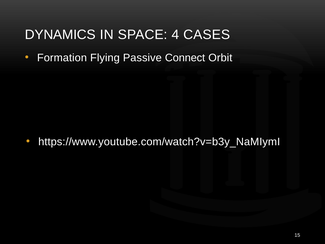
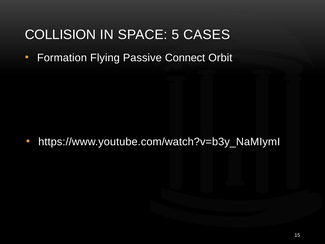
DYNAMICS: DYNAMICS -> COLLISION (60, 35)
4: 4 -> 5 (175, 35)
